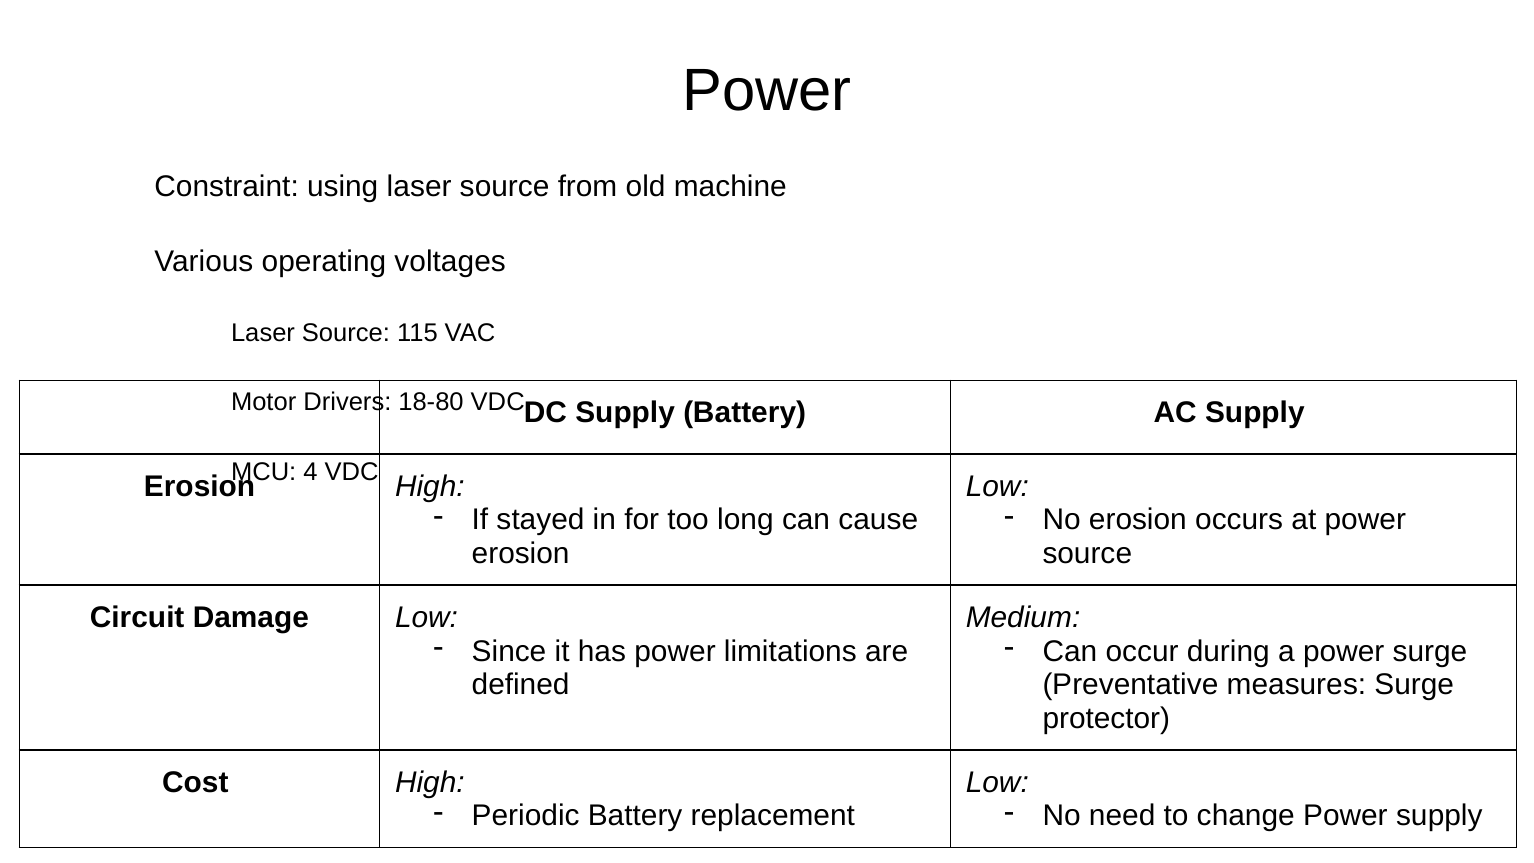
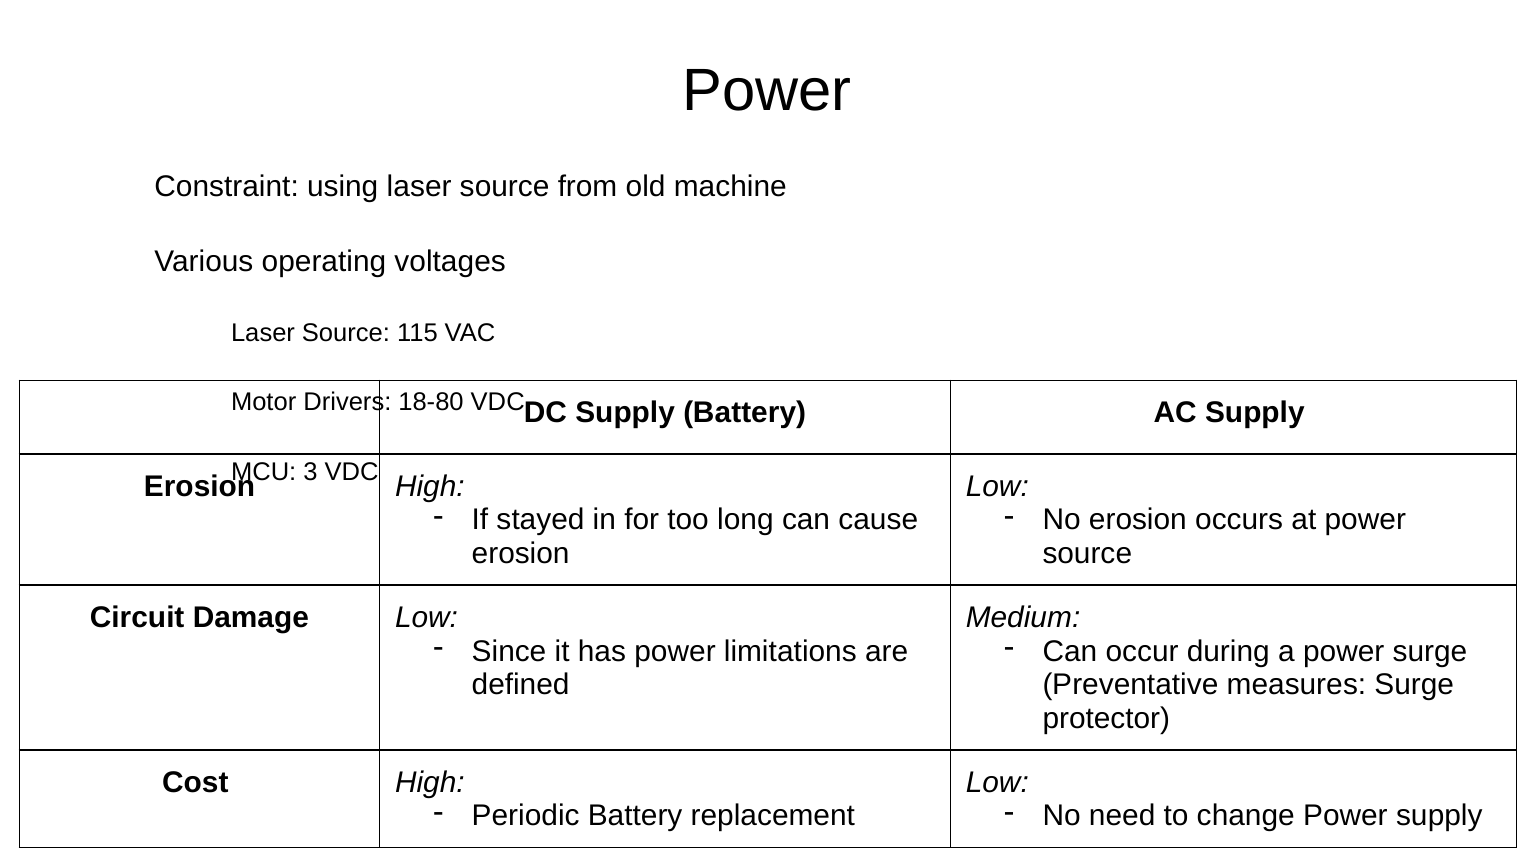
4: 4 -> 3 (311, 472)
